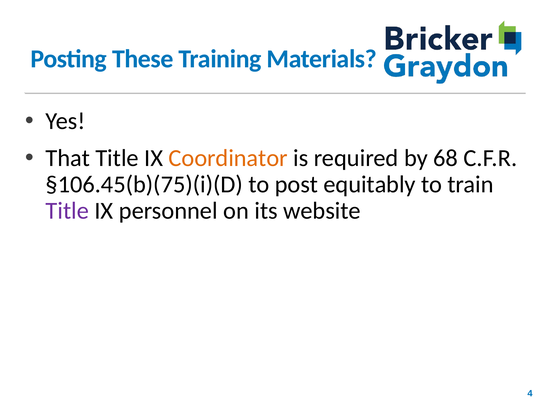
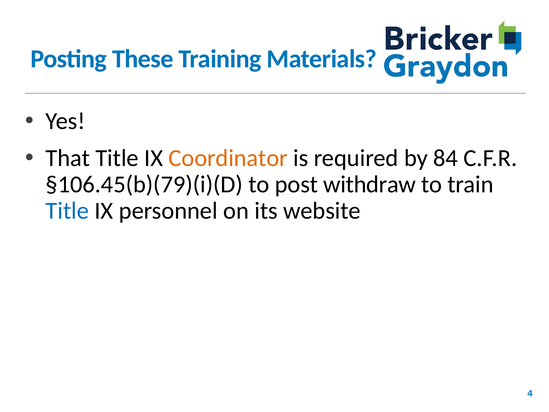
68: 68 -> 84 (446, 158)
§106.45(b)(75)(i)(D: §106.45(b)(75)(i)(D -> §106.45(b)(79)(i)(D (144, 184)
equitably: equitably -> withdraw (370, 184)
Title colour: purple -> blue (67, 211)
